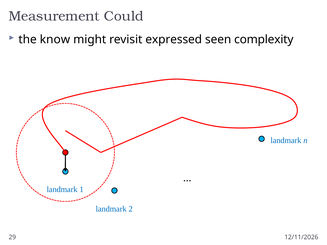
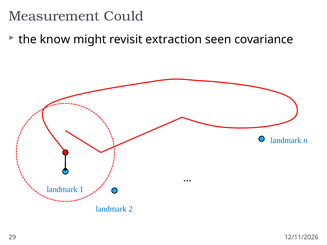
expressed: expressed -> extraction (174, 39)
complexity: complexity -> covariance (264, 39)
